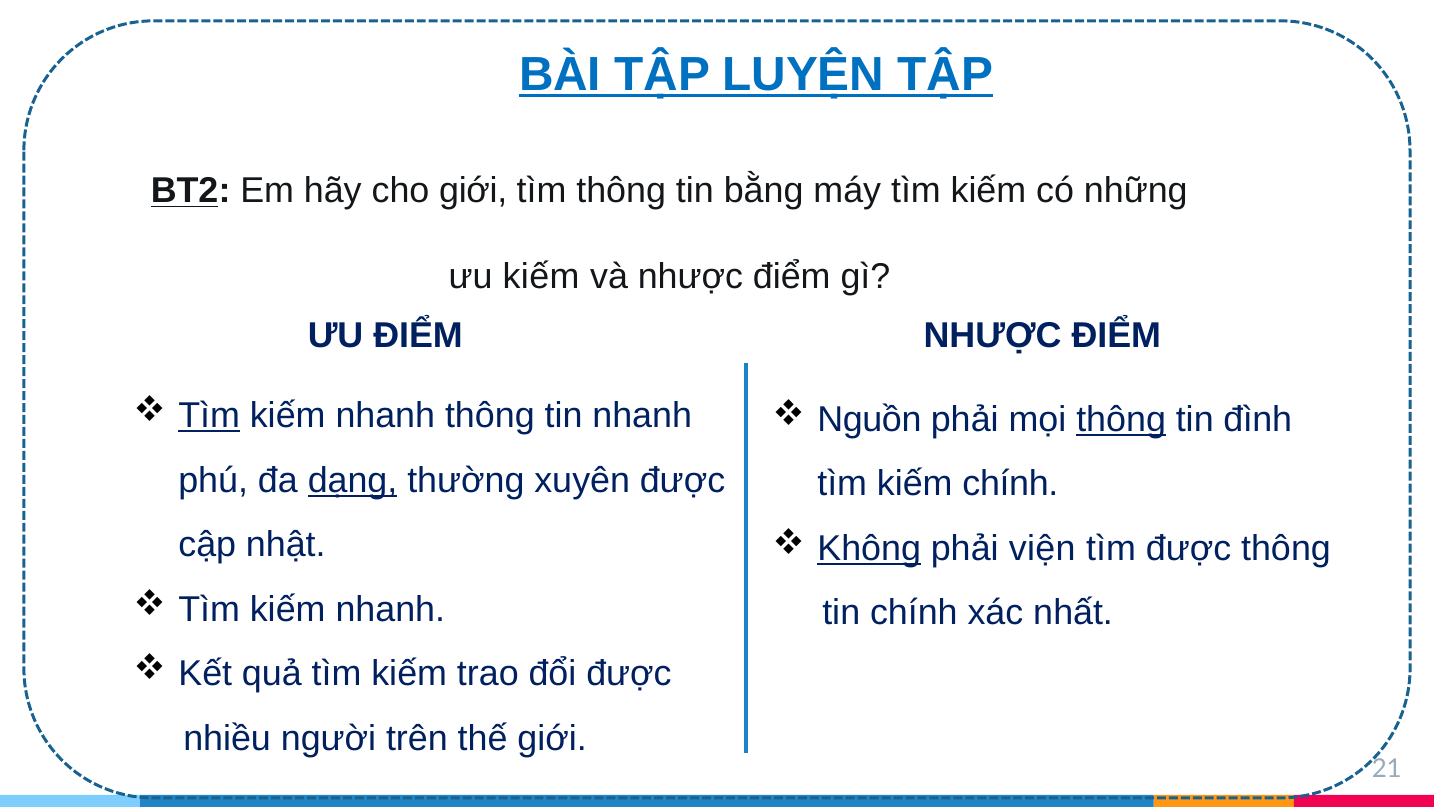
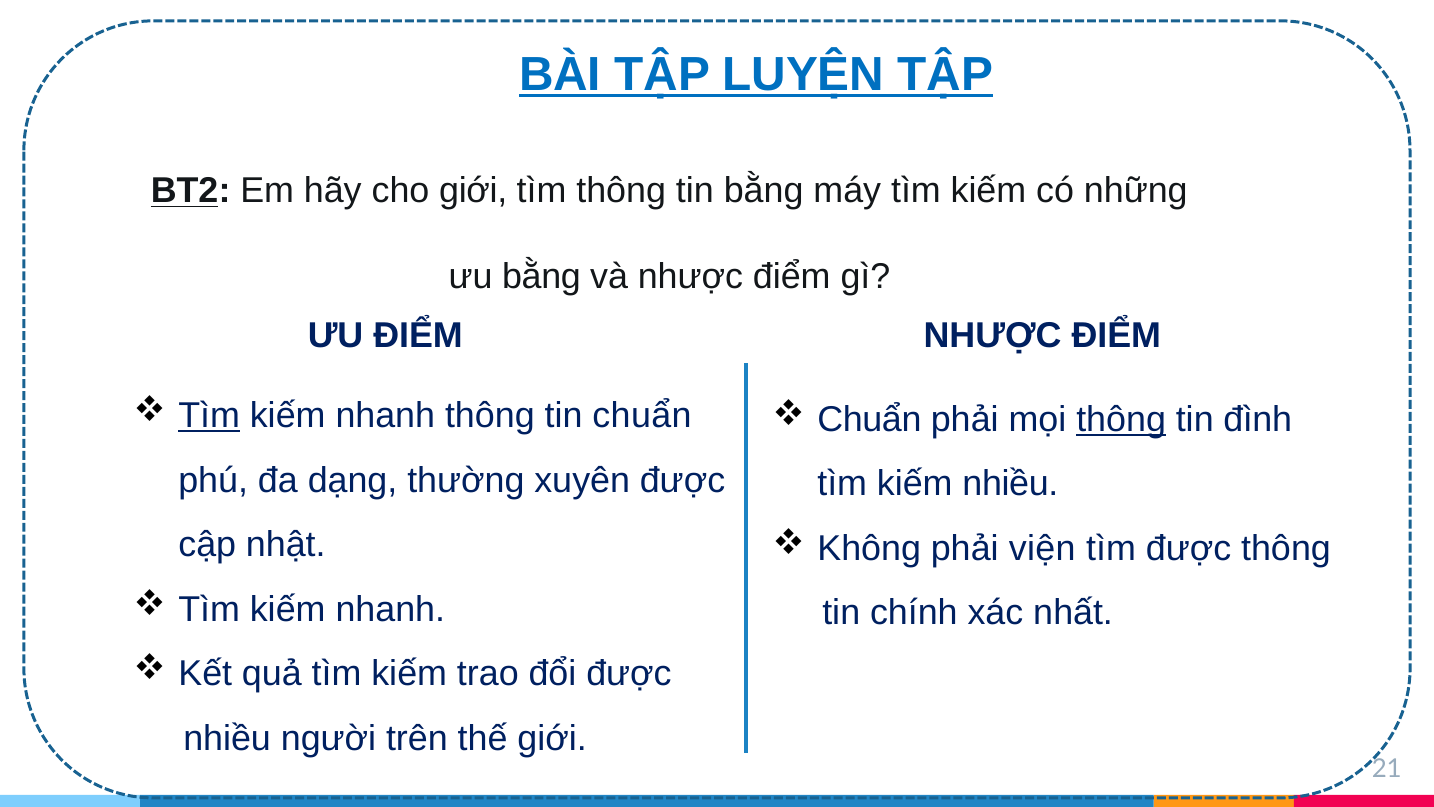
ưu kiếm: kiếm -> bằng (541, 277)
tin nhanh: nhanh -> chuẩn (642, 415)
Nguồn: Nguồn -> Chuẩn (869, 419)
dạng underline: present -> none (353, 480)
kiếm chính: chính -> nhiều (1010, 484)
Không underline: present -> none (869, 548)
